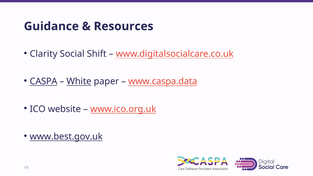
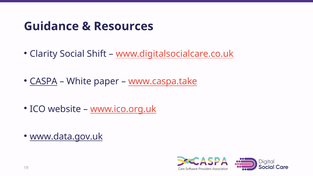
White underline: present -> none (79, 82)
www.caspa.data: www.caspa.data -> www.caspa.take (163, 82)
www.best.gov.uk: www.best.gov.uk -> www.data.gov.uk (66, 137)
